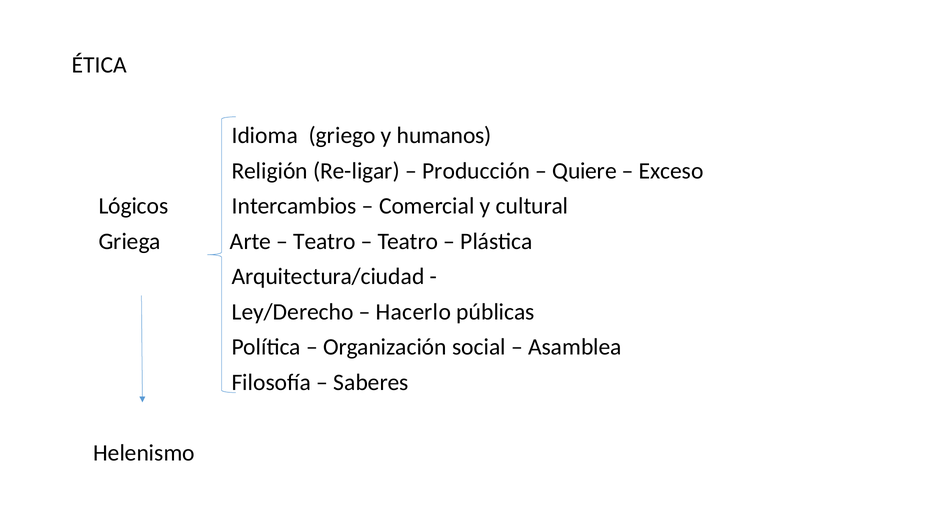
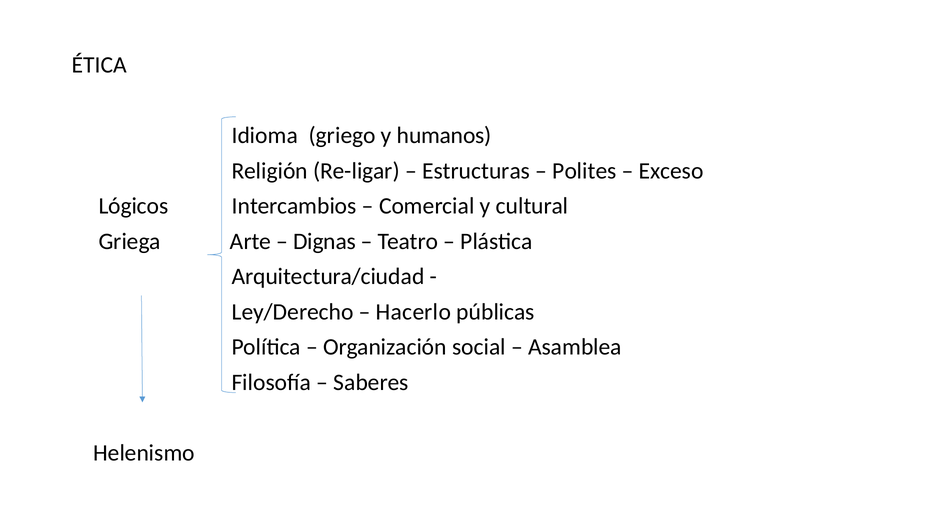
Producción: Producción -> Estructuras (476, 171)
Quiere: Quiere -> Polites (584, 171)
Teatro: Teatro -> Dignas (324, 242)
